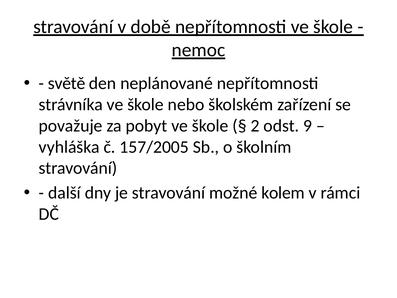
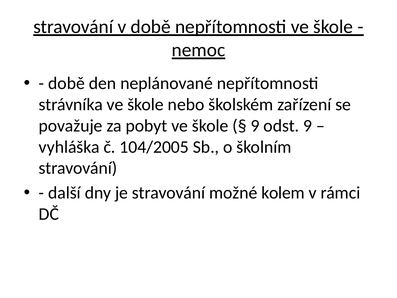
světě: světě -> době (66, 83)
2: 2 -> 9 (255, 126)
157/2005: 157/2005 -> 104/2005 (154, 147)
